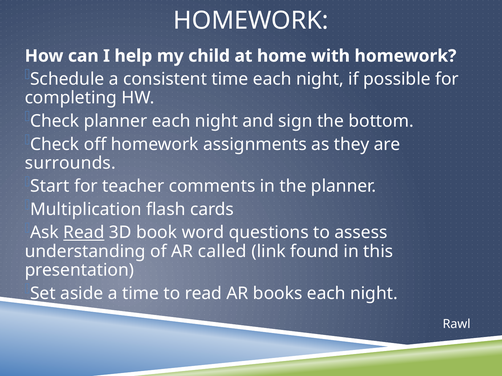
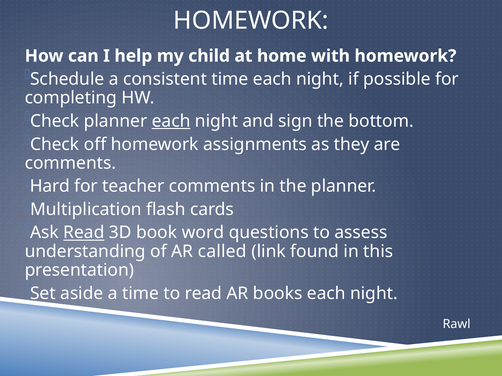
each underline: none -> present (171, 121)
surrounds: surrounds -> comments (70, 163)
Start: Start -> Hard (50, 186)
